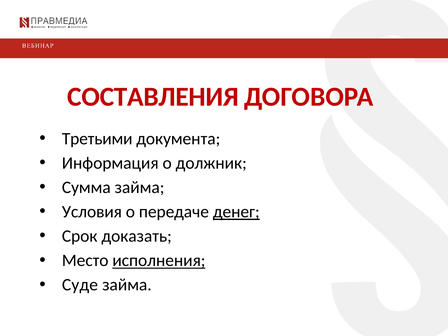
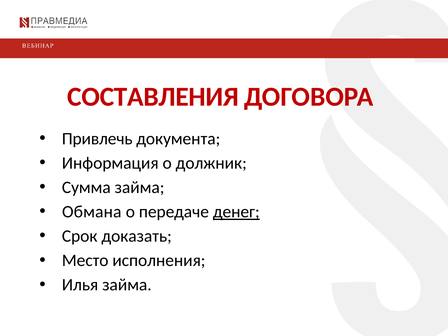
Третьими: Третьими -> Привлечь (97, 139)
Условия: Условия -> Обмана (92, 212)
исполнения underline: present -> none (159, 261)
Суде: Суде -> Илья (80, 285)
